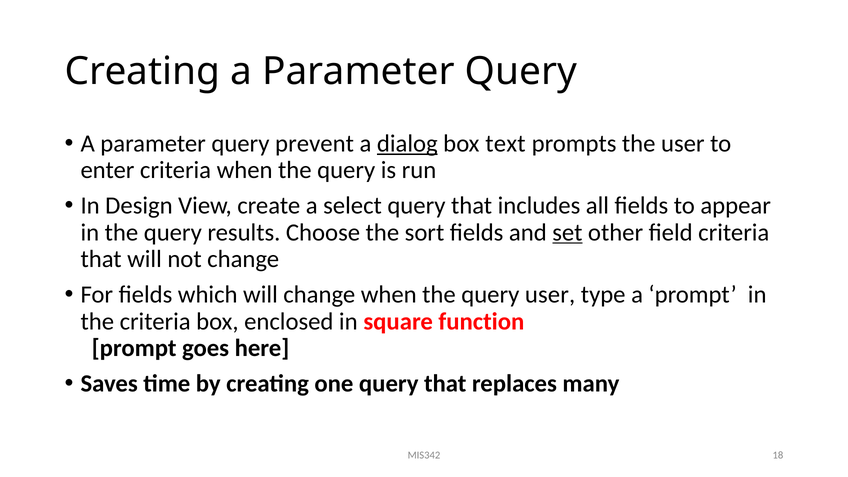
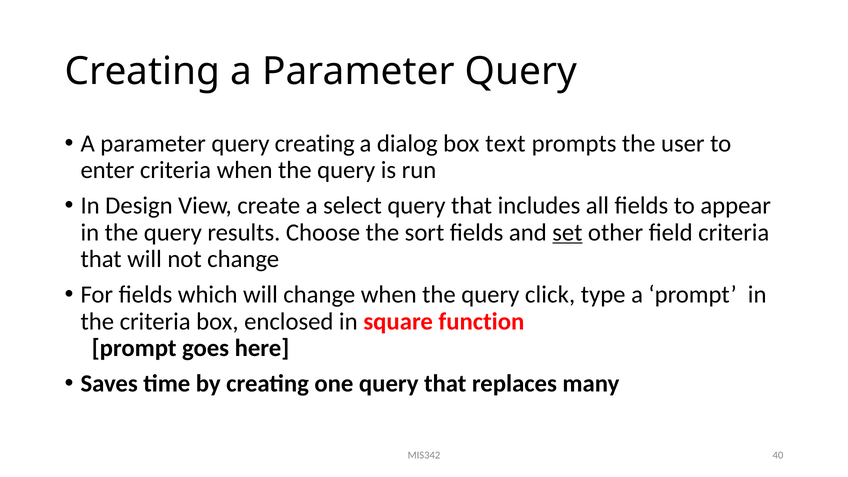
query prevent: prevent -> creating (315, 143)
dialog underline: present -> none (407, 143)
query user: user -> click (550, 295)
18: 18 -> 40 (778, 455)
